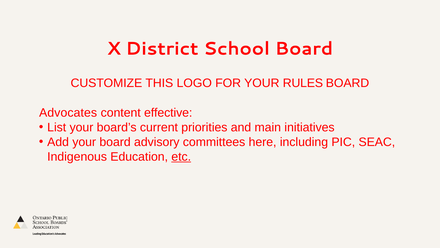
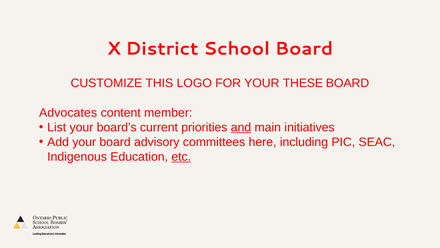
RULES: RULES -> THESE (303, 83)
effective: effective -> member (168, 112)
and underline: none -> present (241, 127)
